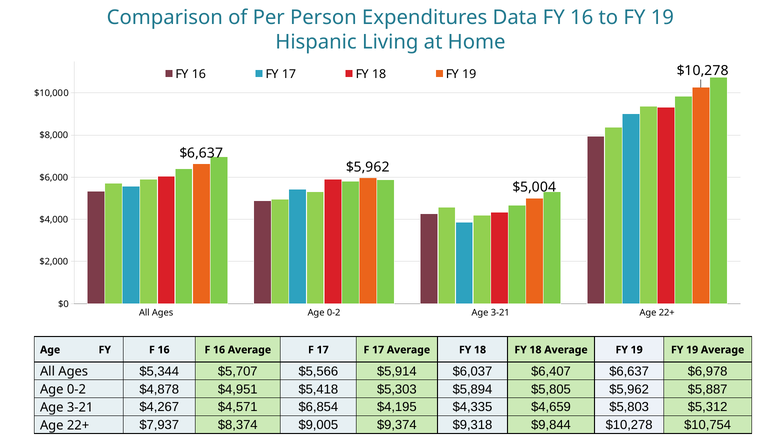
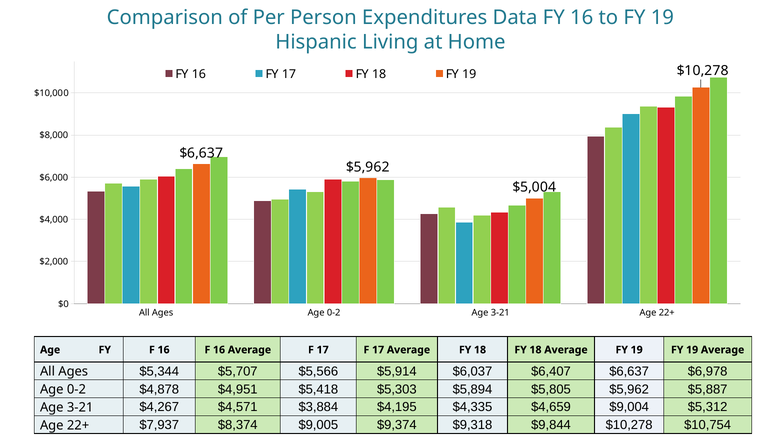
$6,854: $6,854 -> $3,884 (318, 407)
$5,803: $5,803 -> $9,004 (629, 407)
